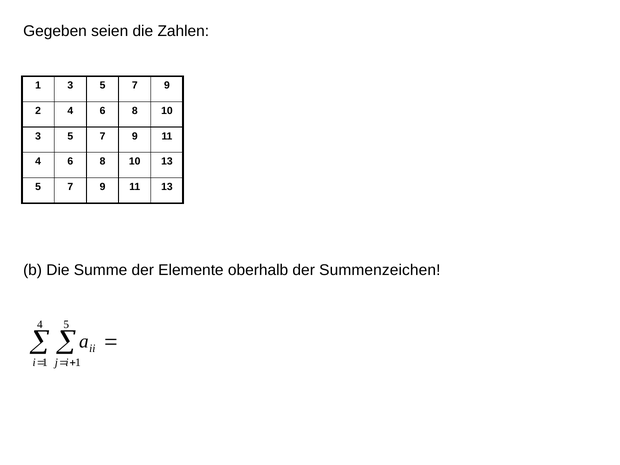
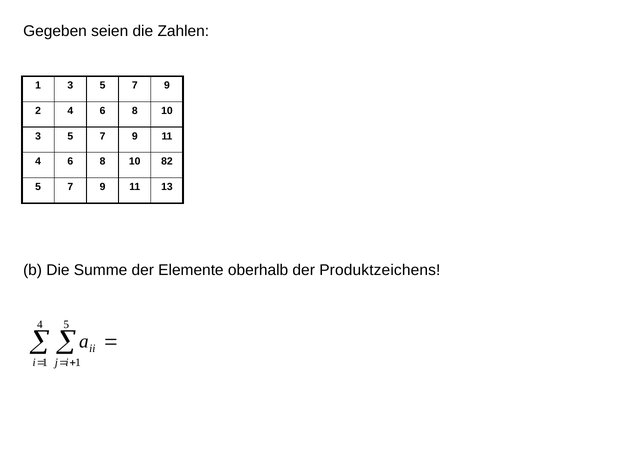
10 13: 13 -> 82 (167, 161)
Summenzeichen: Summenzeichen -> Produktzeichens (380, 270)
